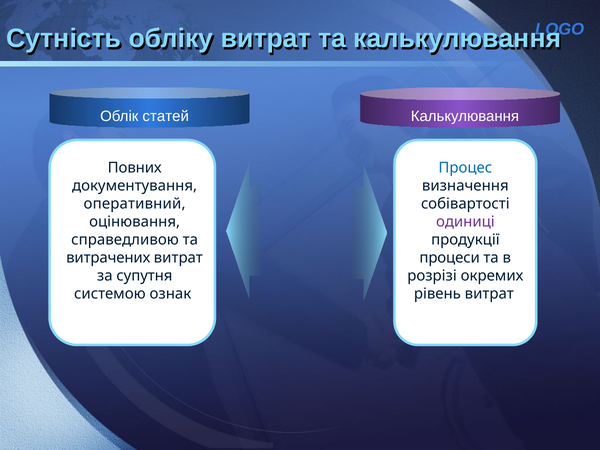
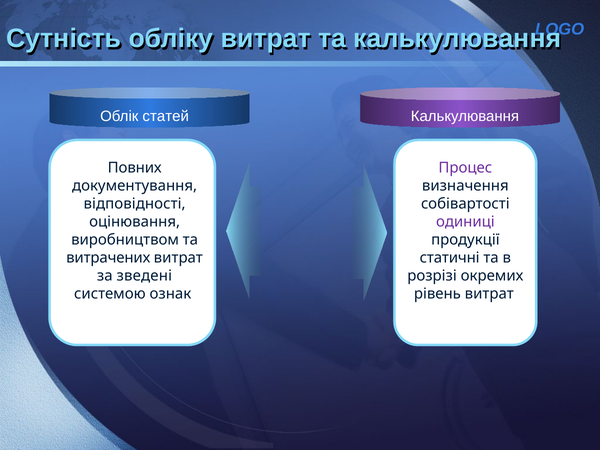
Процес colour: blue -> purple (465, 168)
оперативний: оперативний -> відповідності (135, 204)
справедливою: справедливою -> виробництвом (125, 240)
процеси: процеси -> статичні (450, 258)
супутня: супутня -> зведені (144, 276)
